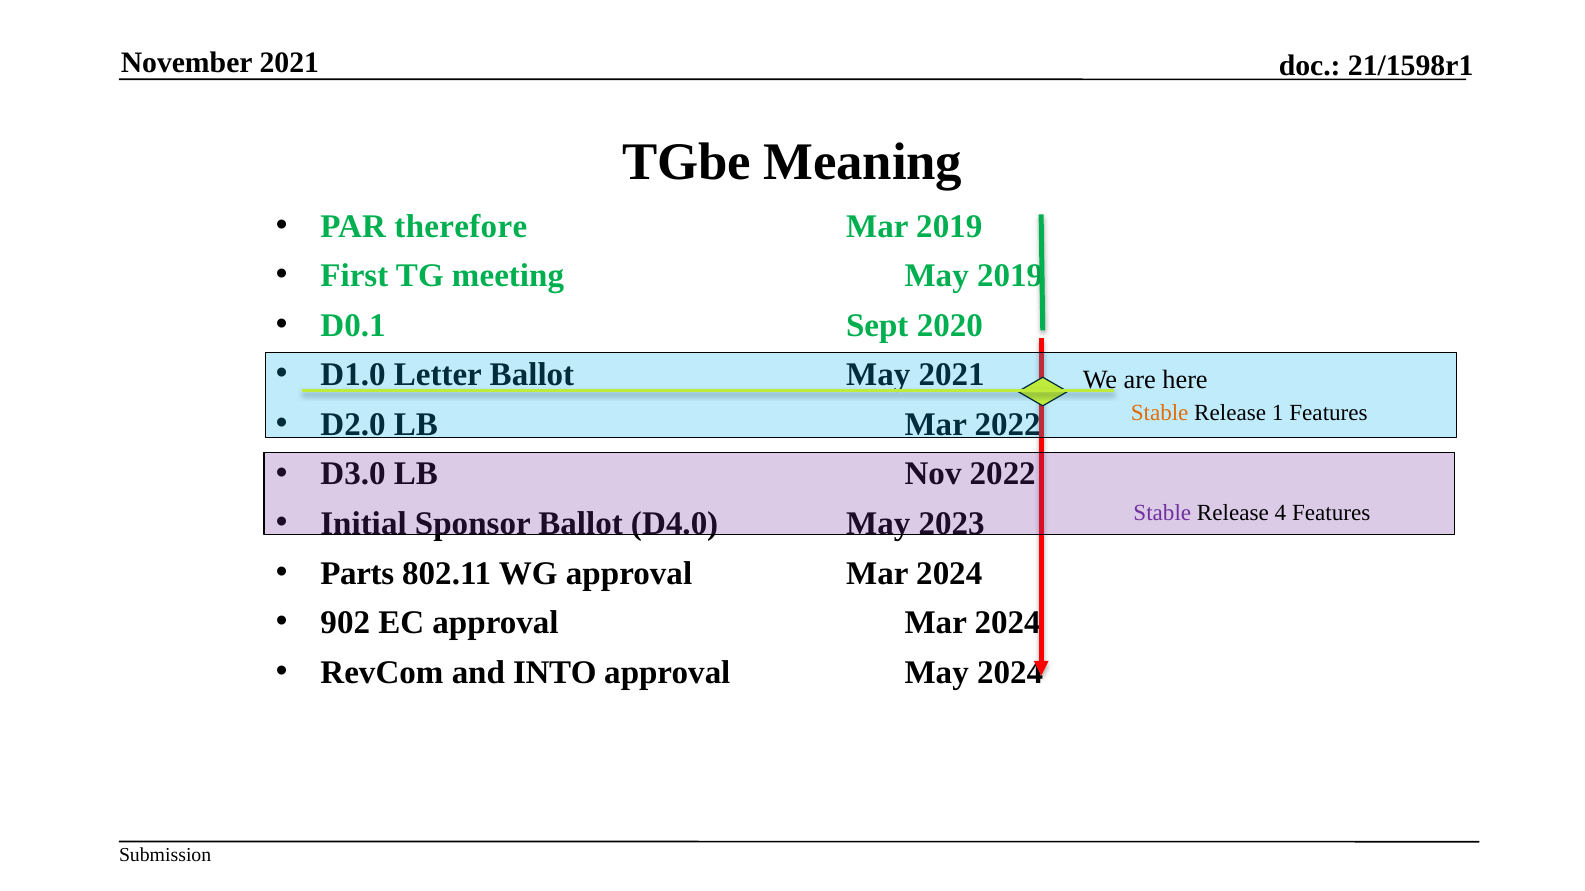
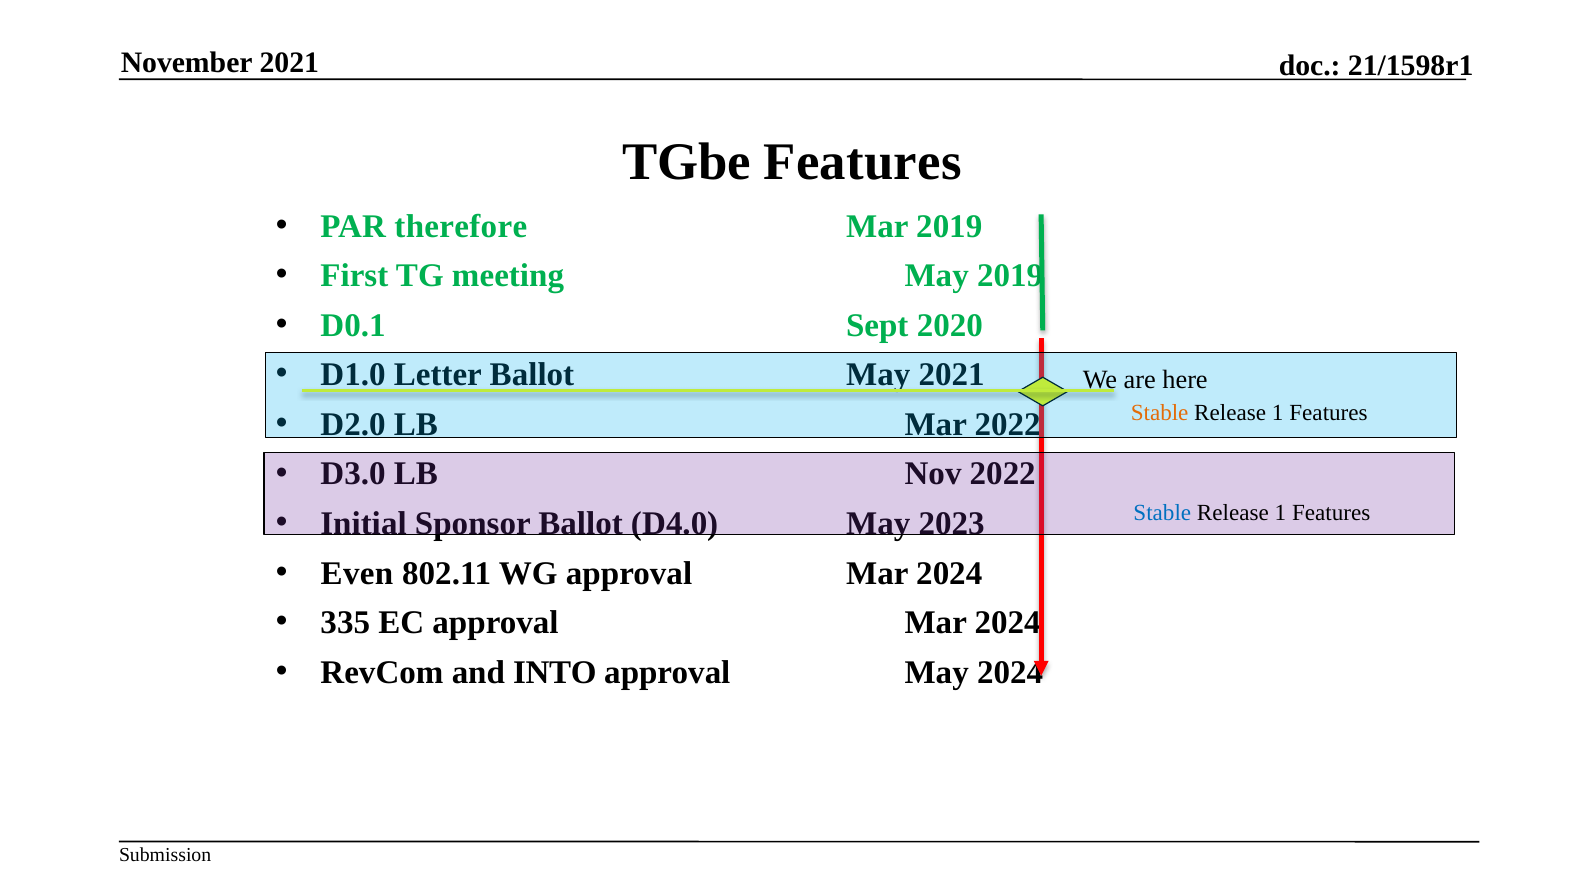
TGbe Meaning: Meaning -> Features (863, 162)
Stable colour: purple -> blue (1162, 513)
4: 4 -> 1 (1280, 513)
Parts: Parts -> Even (357, 574)
902: 902 -> 335 (345, 623)
